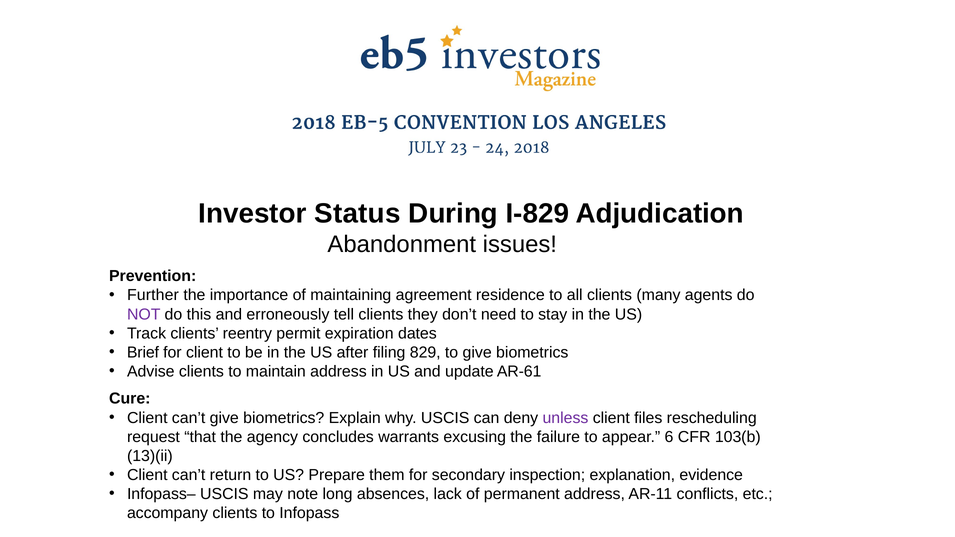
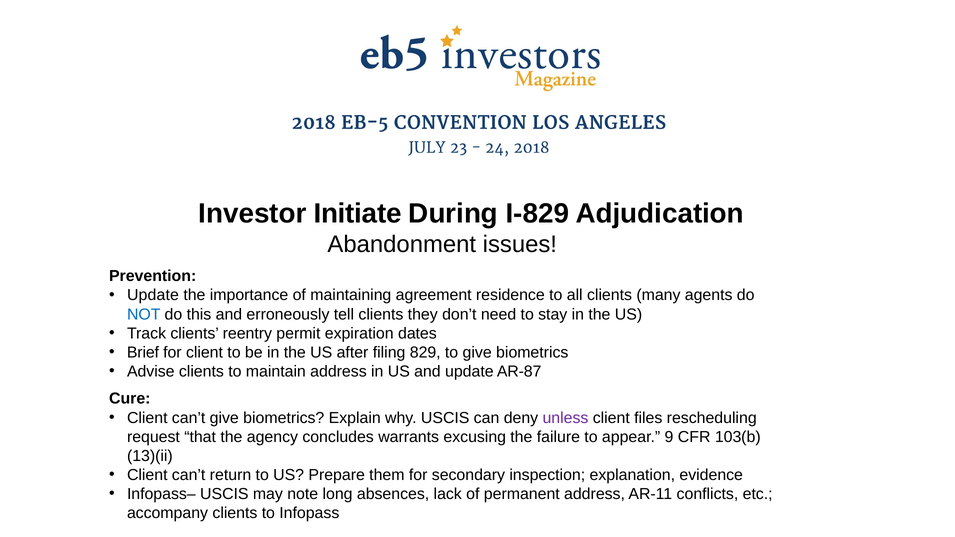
Status: Status -> Initiate (358, 213)
Further: Further -> Update (153, 295)
NOT colour: purple -> blue (144, 314)
AR-61: AR-61 -> AR-87 (519, 372)
6: 6 -> 9 (669, 437)
